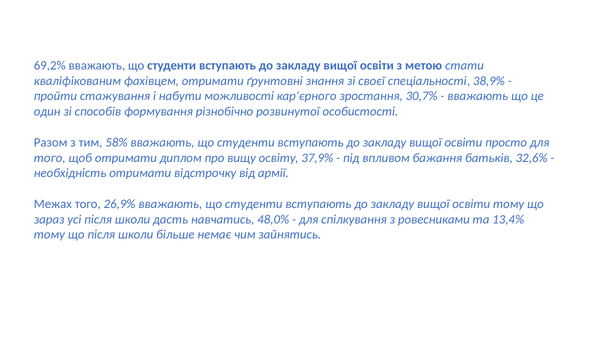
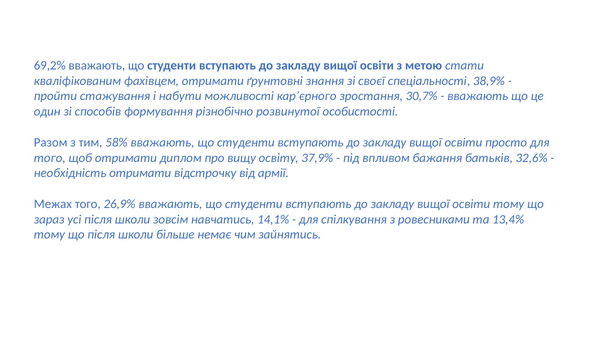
дасть: дасть -> зовсім (171, 219)
48,0%: 48,0% -> 14,1% (273, 219)
